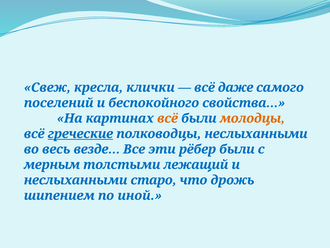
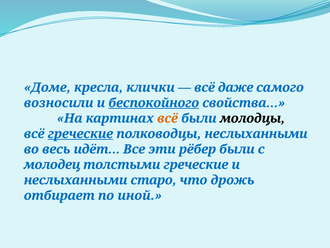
Свеж: Свеж -> Доме (47, 87)
поселений: поселений -> возносили (59, 103)
беспокойного underline: none -> present (154, 103)
молодцы colour: orange -> black (252, 118)
везде…: везде… -> идёт… (97, 149)
мерным: мерным -> молодец (52, 164)
толстыми лежащий: лежащий -> греческие (196, 164)
шипением: шипением -> отбирает (59, 195)
